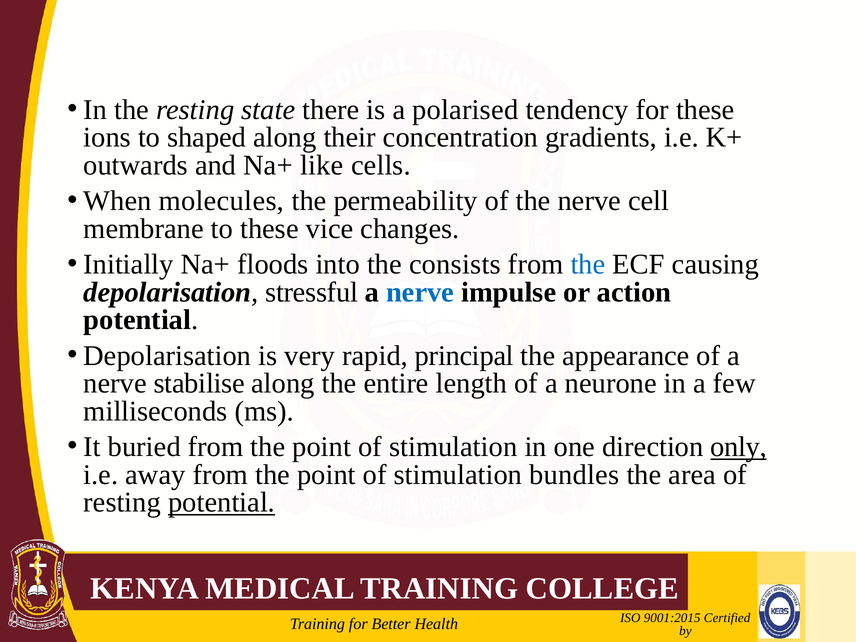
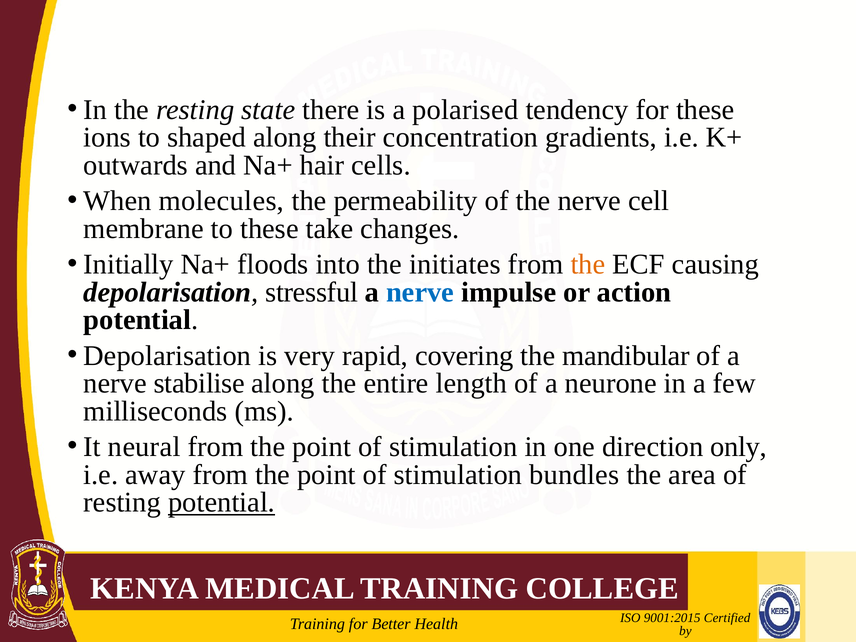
like: like -> hair (322, 165)
vice: vice -> take (330, 229)
consists: consists -> initiates (455, 265)
the colour: blue -> orange (588, 265)
principal: principal -> covering (464, 356)
appearance: appearance -> mandibular (626, 356)
buried: buried -> neural (144, 447)
only underline: present -> none (739, 447)
